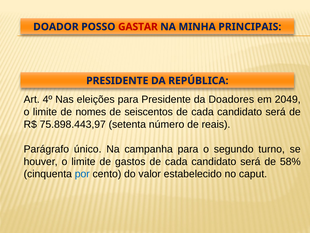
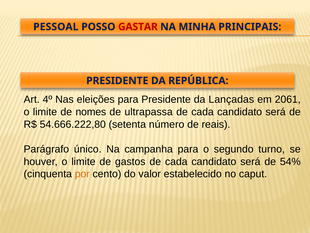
DOADOR: DOADOR -> PESSOAL (56, 27)
Doadores: Doadores -> Lançadas (231, 99)
2049: 2049 -> 2061 (288, 99)
seiscentos: seiscentos -> ultrapassa (149, 112)
75.898.443,97: 75.898.443,97 -> 54.666.222,80 (73, 124)
58%: 58% -> 54% (290, 161)
por colour: blue -> orange (82, 174)
